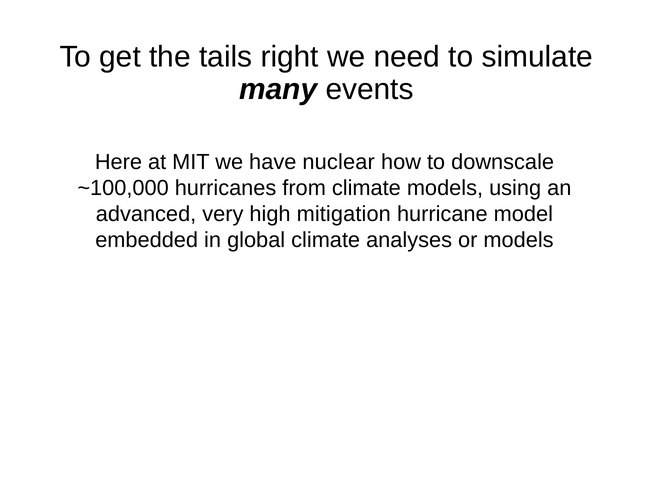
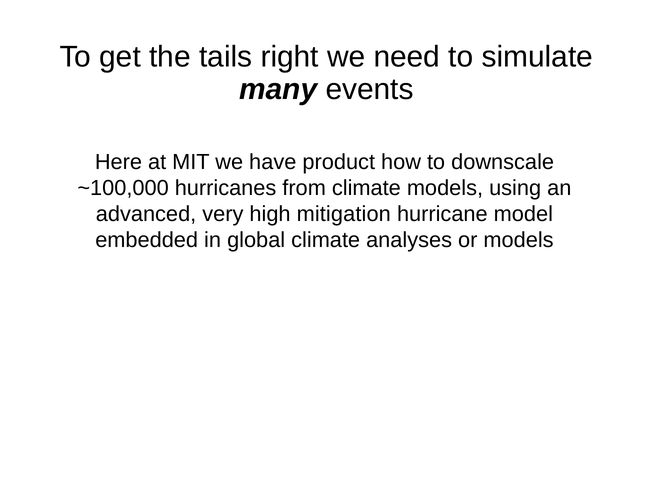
nuclear: nuclear -> product (339, 162)
